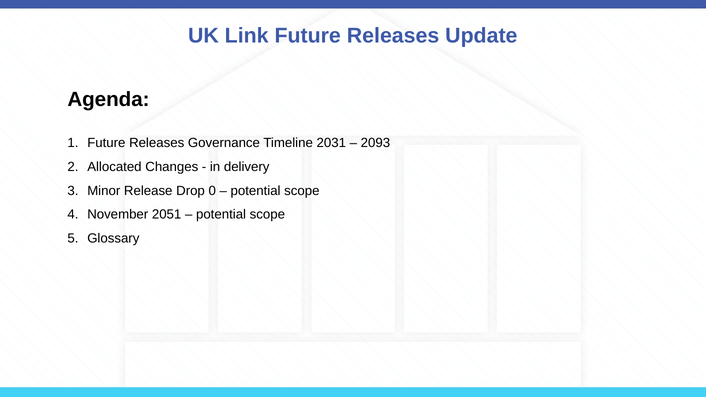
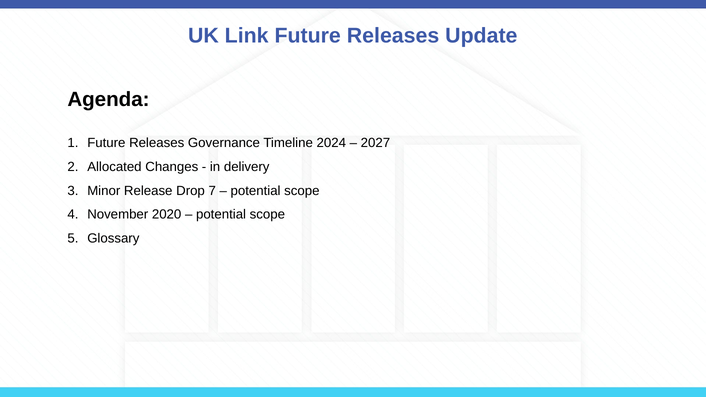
2031: 2031 -> 2024 (331, 143)
2093: 2093 -> 2027 (375, 143)
0: 0 -> 7 (212, 191)
2051: 2051 -> 2020 (167, 215)
